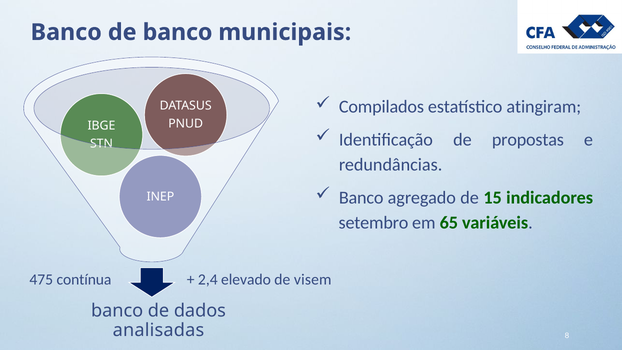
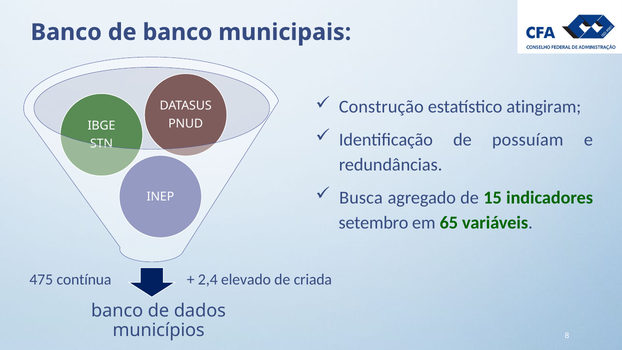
Compilados: Compilados -> Construção (381, 107)
propostas: propostas -> possuíam (528, 140)
Banco: Banco -> Busca (361, 198)
visem: visem -> criada (313, 279)
analisadas: analisadas -> municípios (159, 330)
